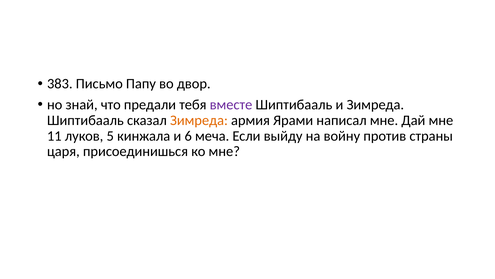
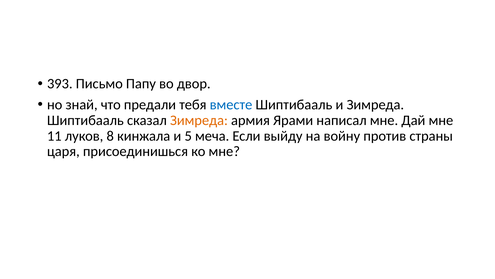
383: 383 -> 393 (60, 84)
вместе colour: purple -> blue (231, 104)
5: 5 -> 8 (110, 136)
6: 6 -> 5 (188, 136)
